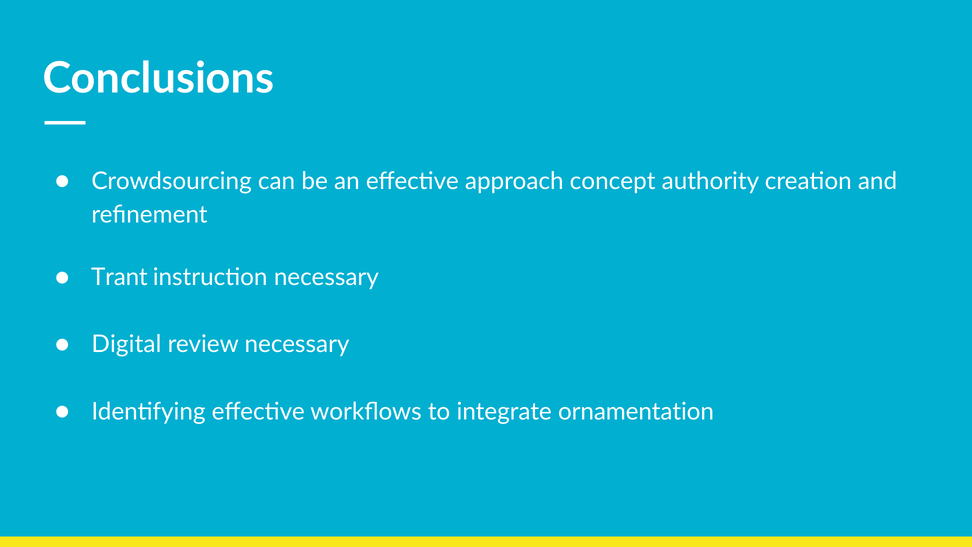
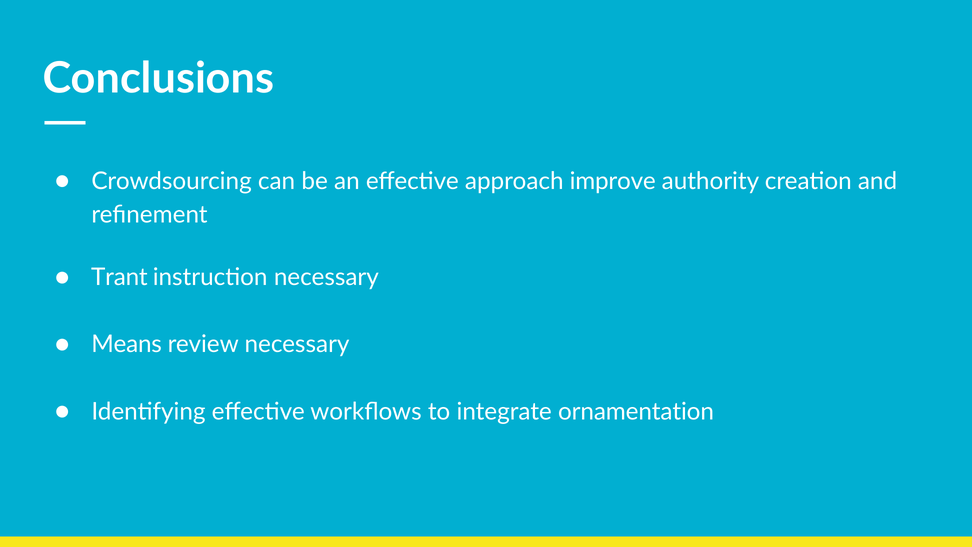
concept: concept -> improve (613, 181)
Digital: Digital -> Means (127, 344)
